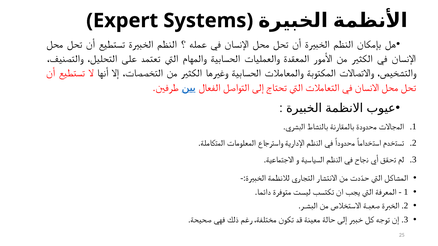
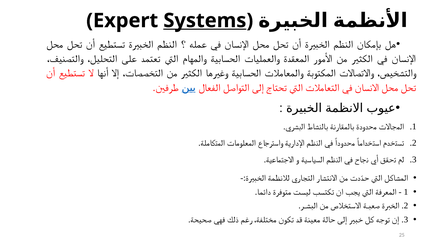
Systems underline: none -> present (205, 21)
